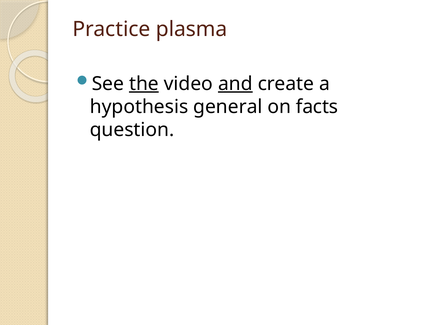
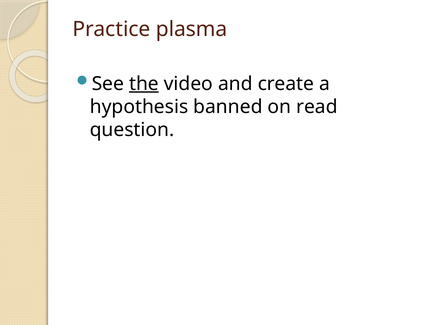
and underline: present -> none (235, 84)
general: general -> banned (228, 107)
facts: facts -> read (317, 107)
